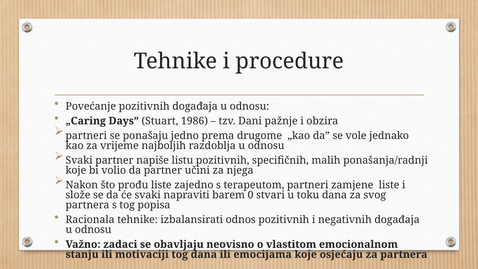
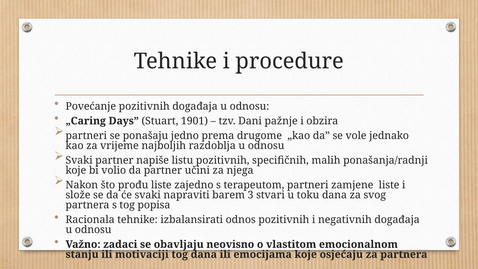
1986: 1986 -> 1901 (194, 121)
0: 0 -> 3 (251, 195)
